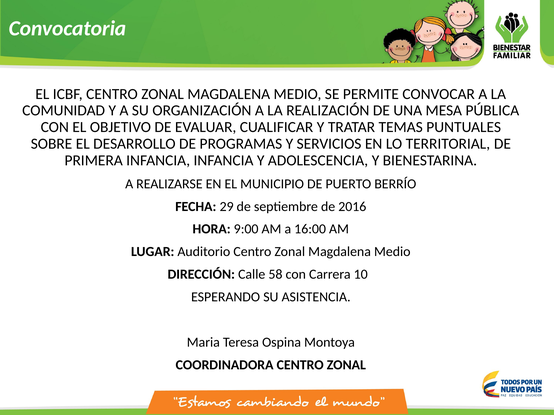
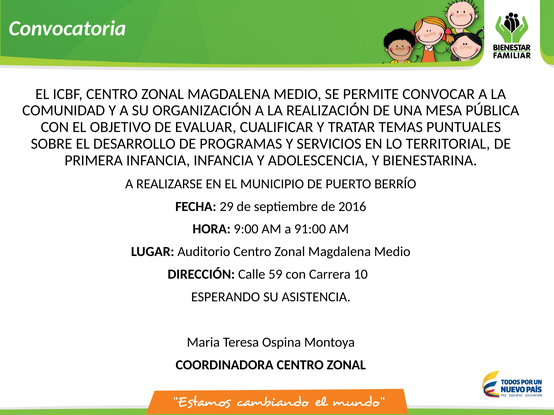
16:00: 16:00 -> 91:00 (310, 229)
58: 58 -> 59 (275, 275)
